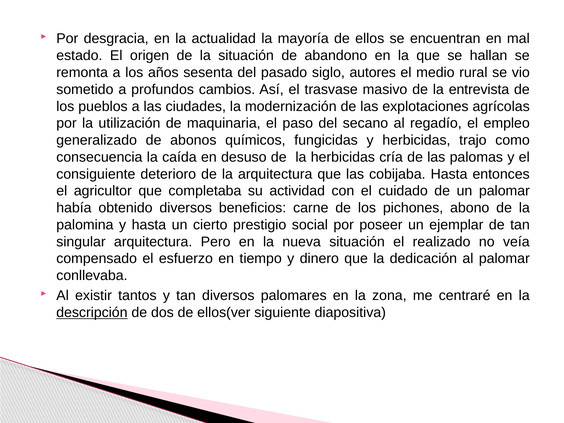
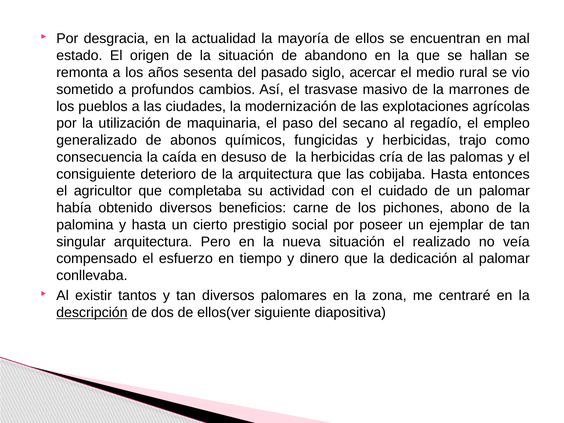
autores: autores -> acercar (373, 73)
entrevista: entrevista -> marrones (479, 89)
